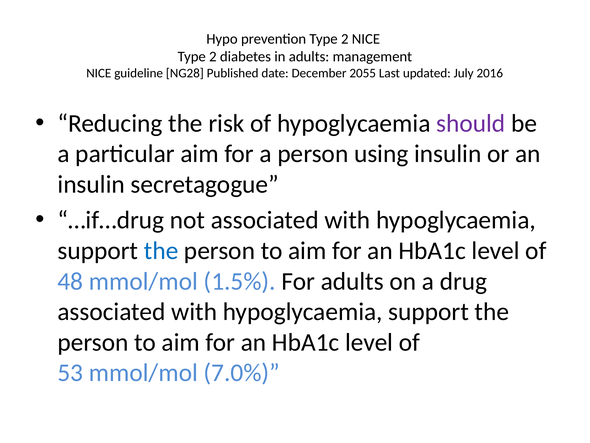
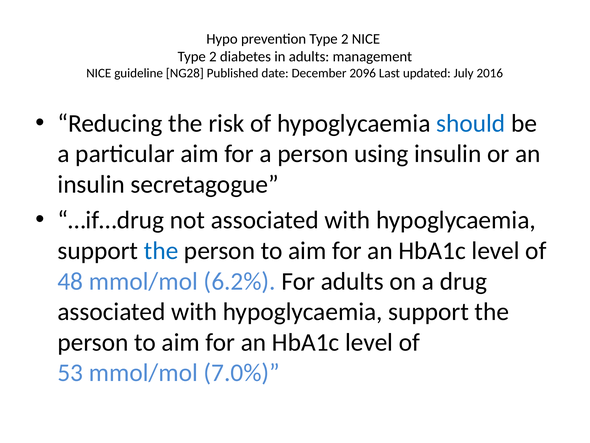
2055: 2055 -> 2096 (363, 73)
should colour: purple -> blue (471, 123)
1.5%: 1.5% -> 6.2% (240, 281)
